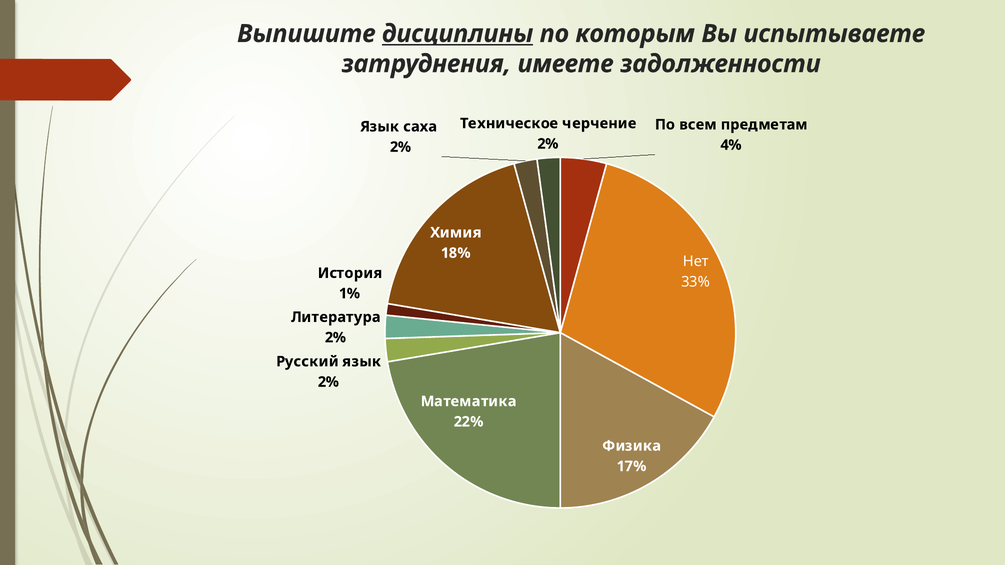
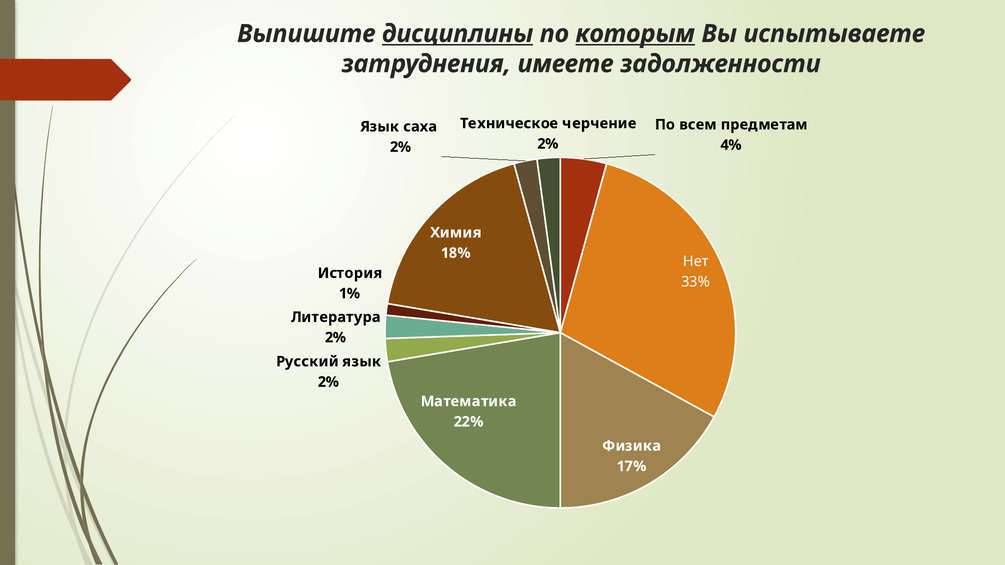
которым underline: none -> present (635, 34)
